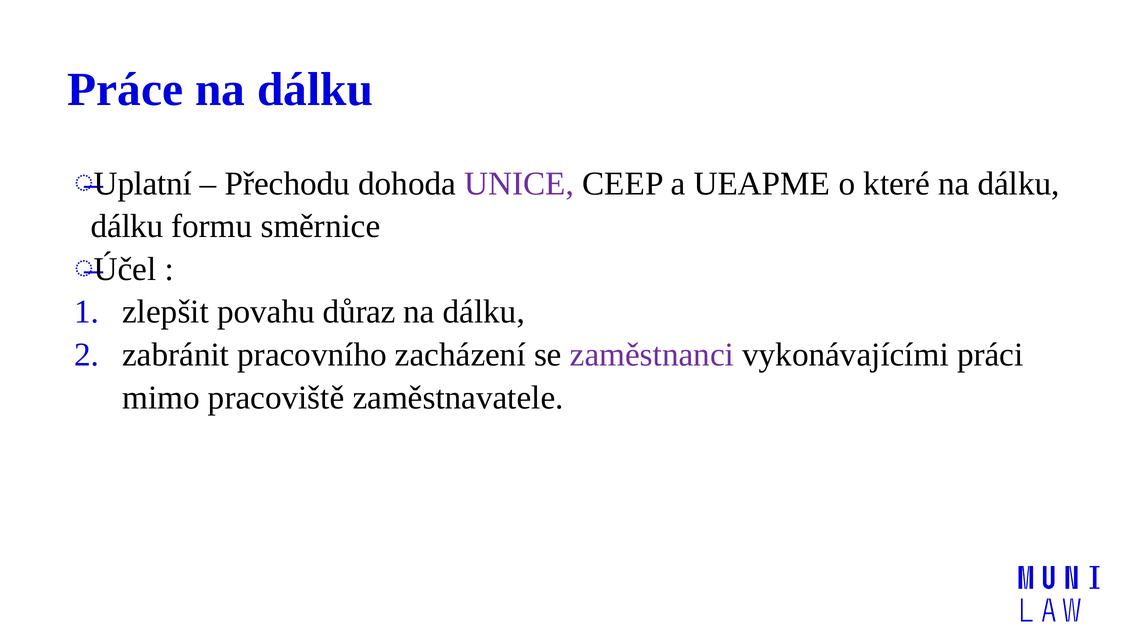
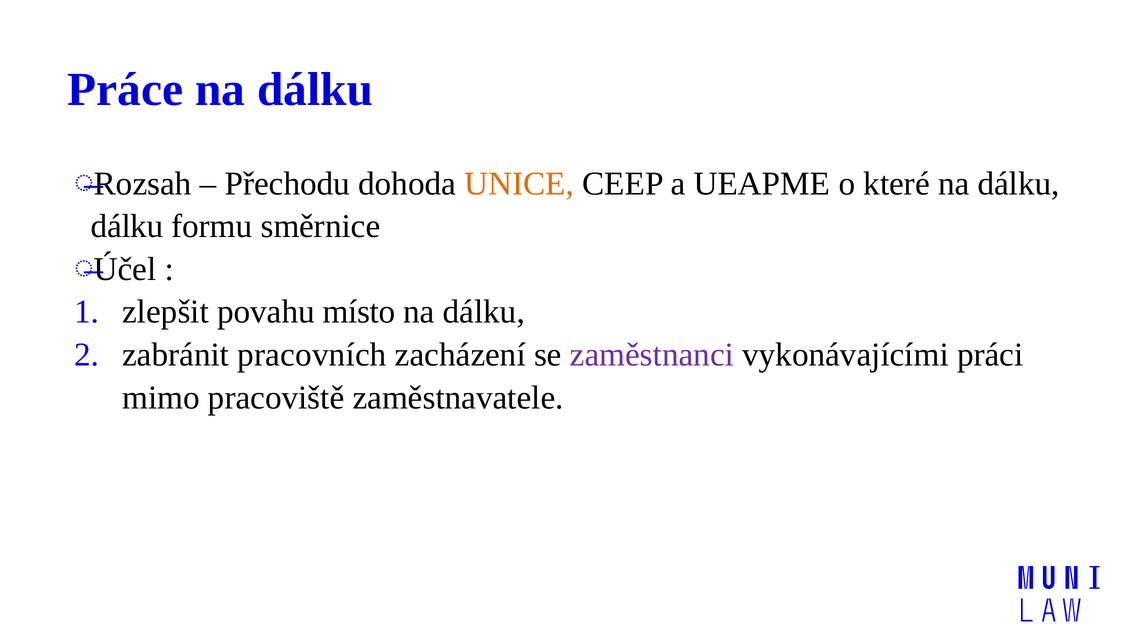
Uplatní: Uplatní -> Rozsah (143, 183)
UNICE colour: purple -> orange (519, 183)
důraz: důraz -> místo (359, 312)
pracovního: pracovního -> pracovních (312, 355)
